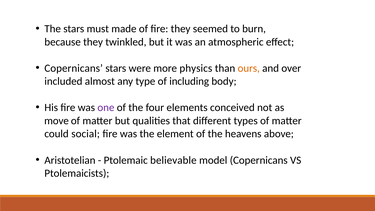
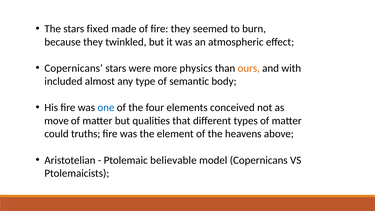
must: must -> fixed (98, 29)
over: over -> with (291, 68)
including: including -> semantic (189, 81)
one colour: purple -> blue (106, 108)
social: social -> truths (86, 134)
